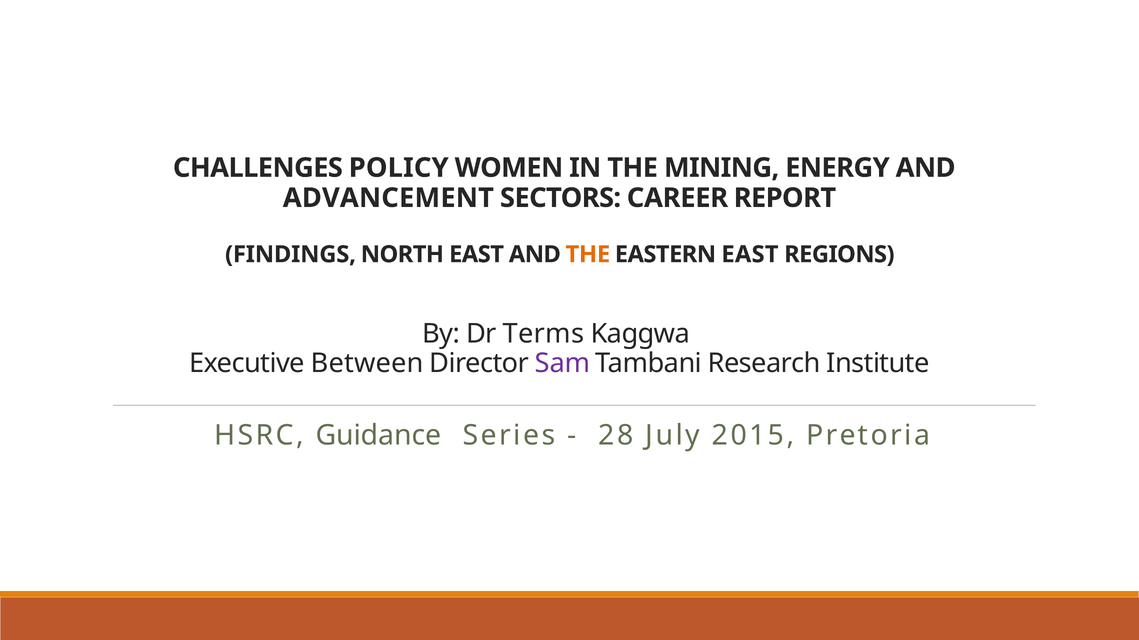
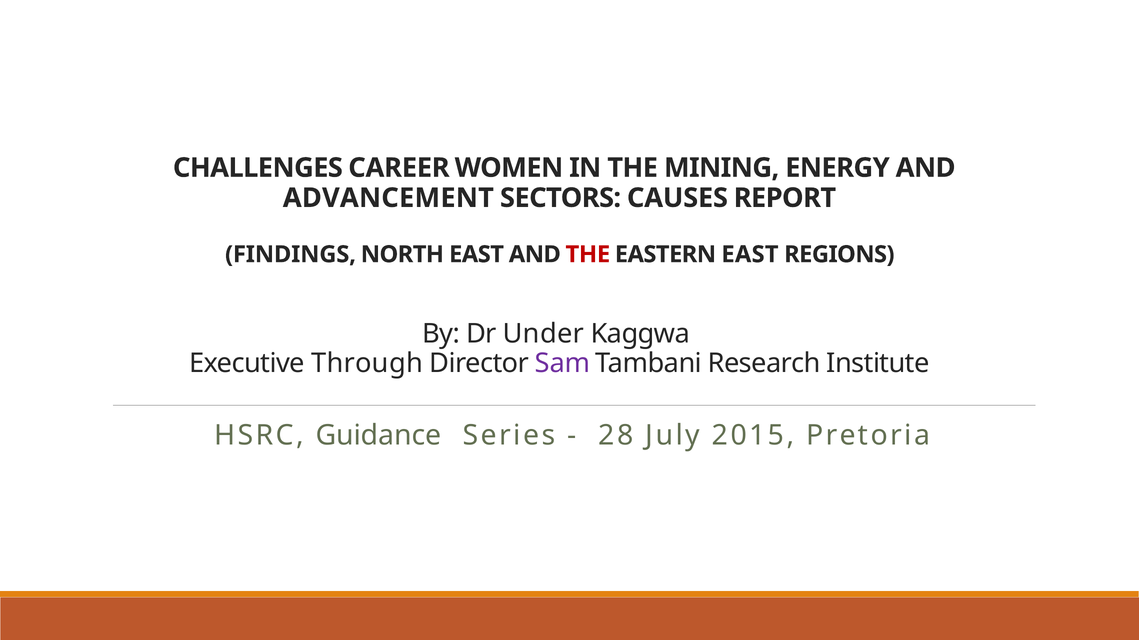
POLICY: POLICY -> CAREER (399, 168)
CAREER: CAREER -> CAUSES (677, 198)
THE colour: orange -> red (588, 255)
Terms: Terms -> Under (543, 334)
Between: Between -> Through (367, 363)
